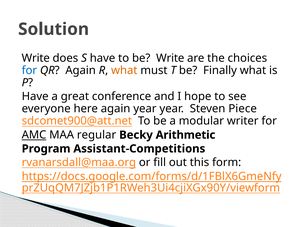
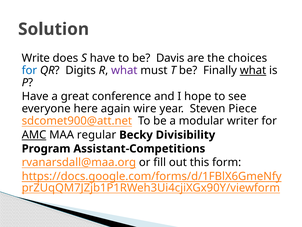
be Write: Write -> Davis (170, 58)
QR Again: Again -> Digits (81, 70)
what colour: orange -> purple (124, 70)
what underline: none -> present (253, 70)
again year: year -> wire (145, 108)
Arithmetic: Arithmetic -> Divisibility (185, 135)
